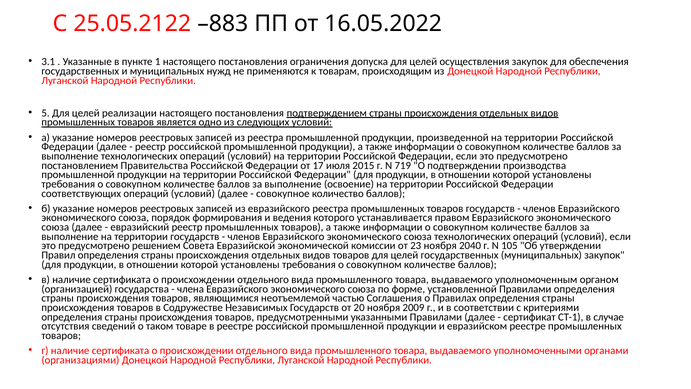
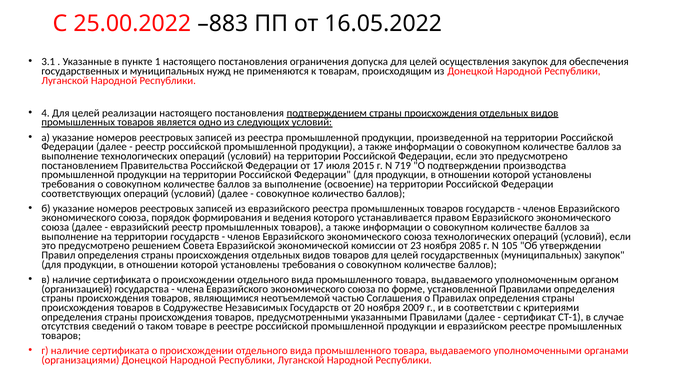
25.05.2122: 25.05.2122 -> 25.00.2022 (132, 24)
5: 5 -> 4 (46, 113)
2040: 2040 -> 2085 (470, 246)
